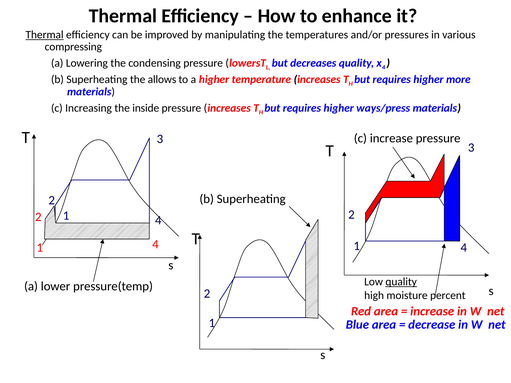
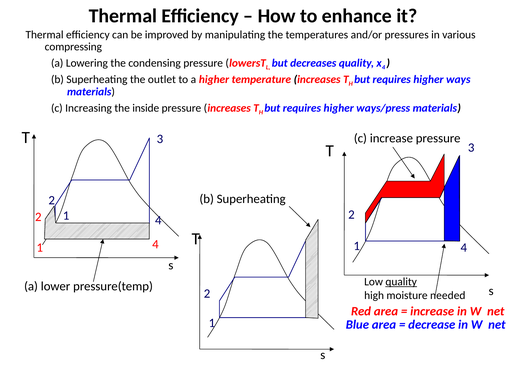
Thermal underline: present -> none (45, 35)
allows: allows -> outlet (162, 79)
more: more -> ways (458, 79)
percent: percent -> needed (448, 295)
